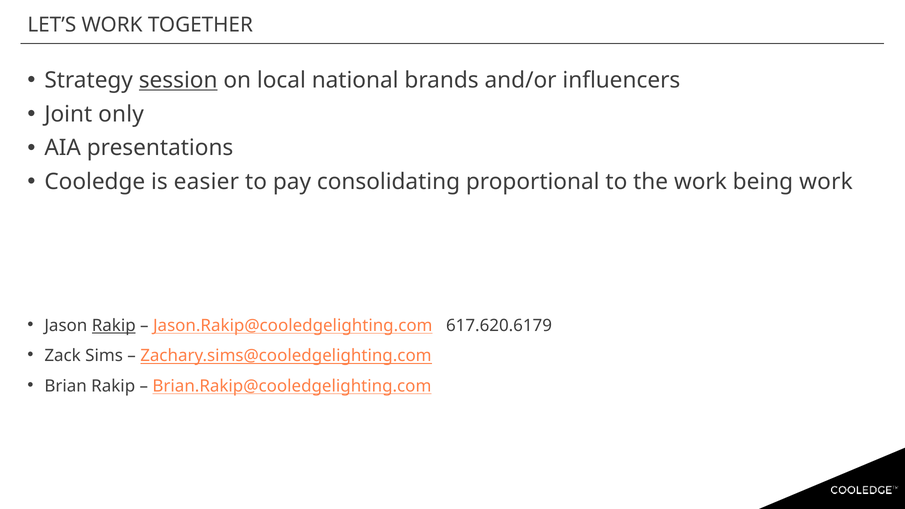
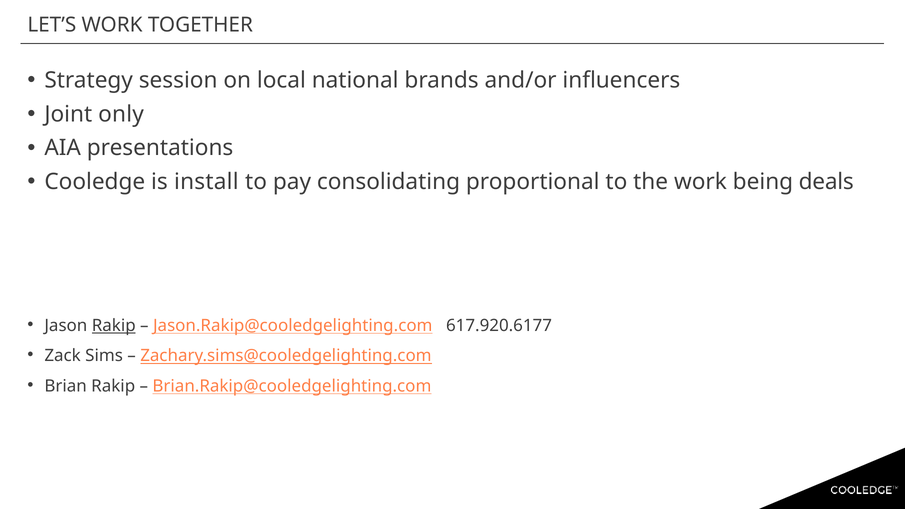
session underline: present -> none (178, 80)
easier: easier -> install (206, 182)
being work: work -> deals (826, 182)
617.620.6179: 617.620.6179 -> 617.920.6177 (499, 326)
